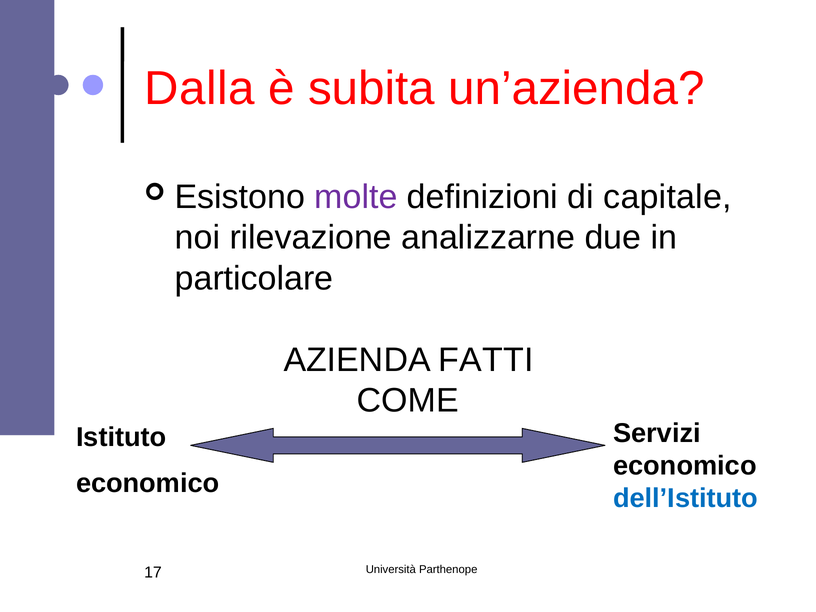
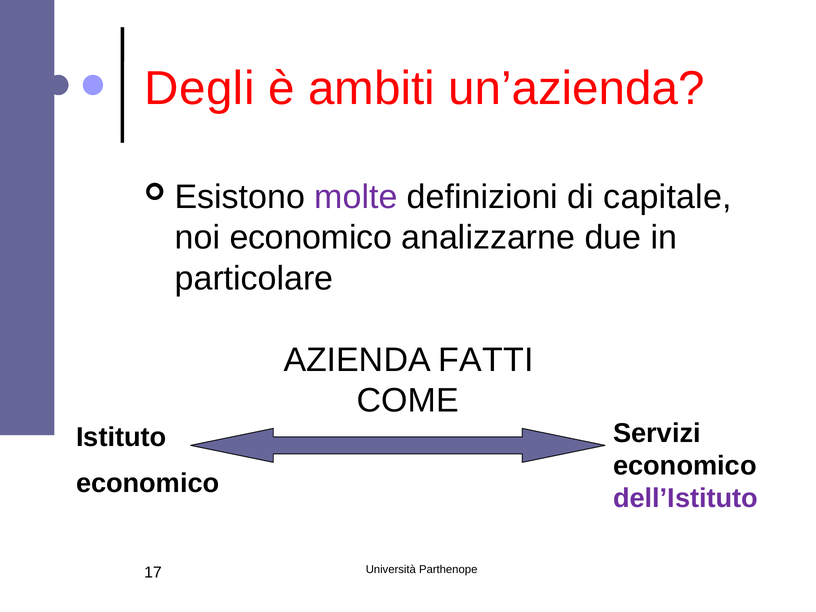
Dalla: Dalla -> Degli (199, 88)
subita: subita -> ambiti (371, 88)
noi rilevazione: rilevazione -> economico (311, 238)
dell’Istituto colour: blue -> purple (686, 498)
